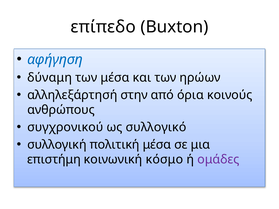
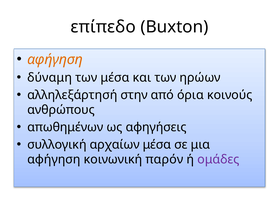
αφήγηση colour: blue -> orange (55, 60)
συγχρονικού: συγχρονικού -> απωθημένων (65, 127)
συλλογικό: συλλογικό -> αφηγήσεις (156, 127)
πολιτική: πολιτική -> αρχαίων (115, 145)
επιστήμη: επιστήμη -> αφήγηση (54, 160)
κόσμο: κόσμο -> παρόν (164, 160)
